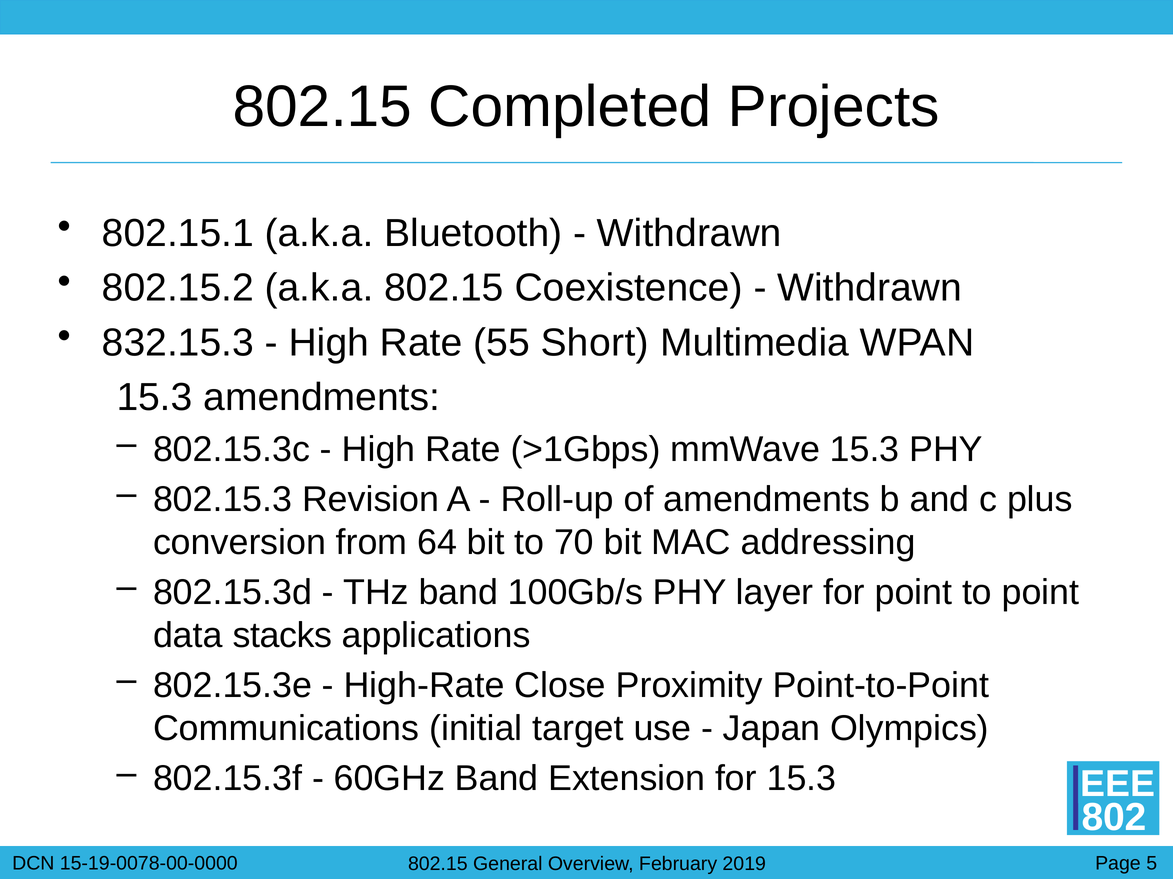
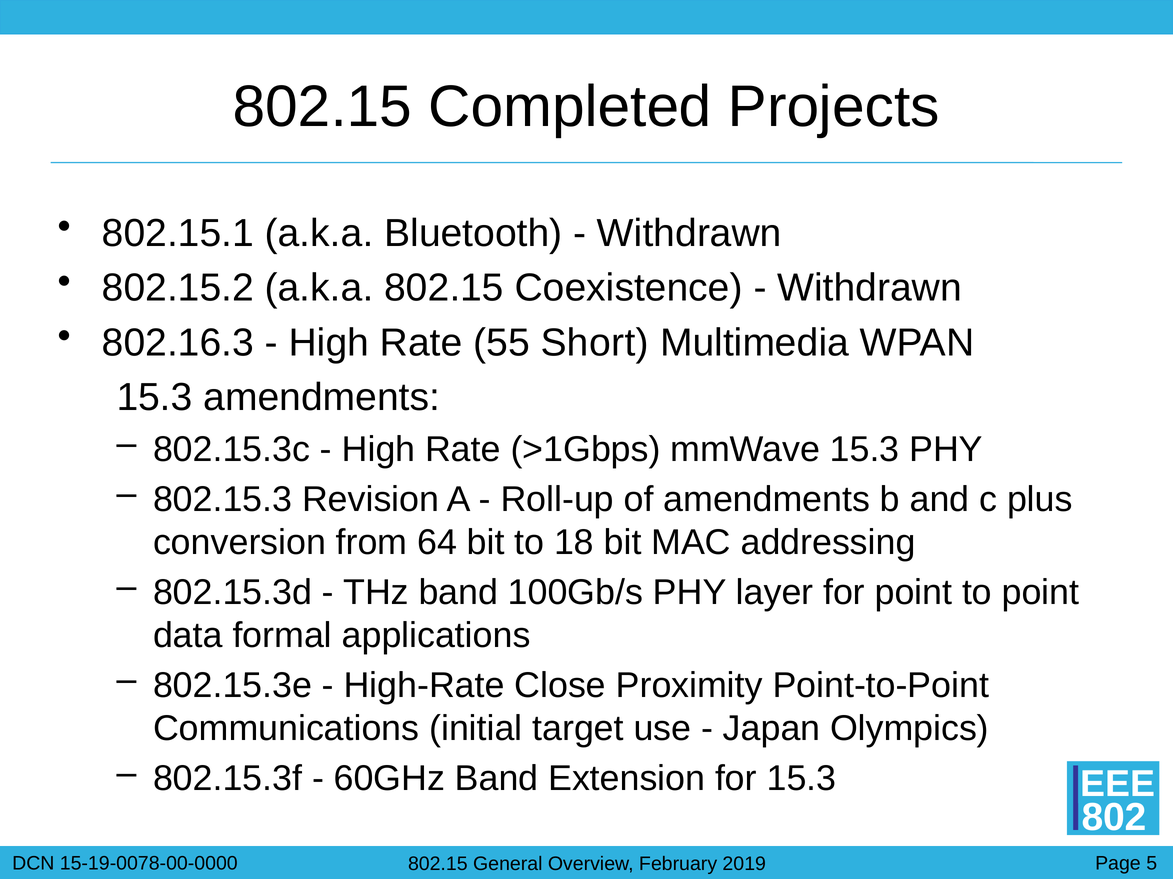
832.15.3: 832.15.3 -> 802.16.3 (178, 343)
70: 70 -> 18 (574, 543)
stacks: stacks -> formal (282, 636)
